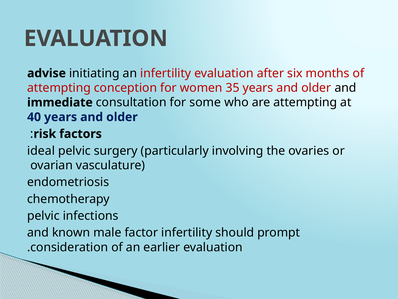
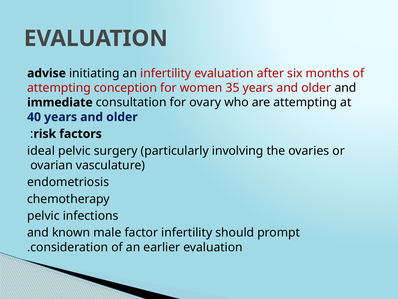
some: some -> ovary (205, 102)
